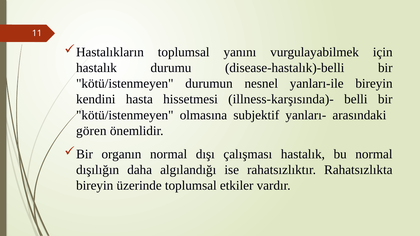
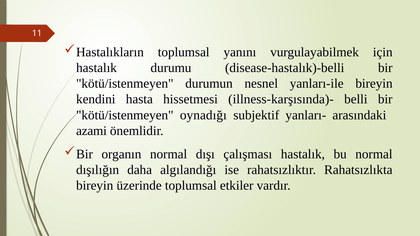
olmasına: olmasına -> oynadığı (203, 115)
gören: gören -> azami (91, 131)
